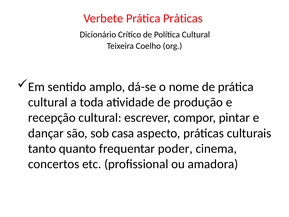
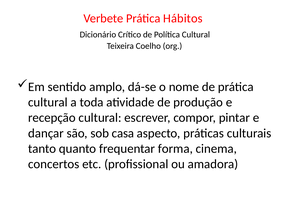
Prática Práticas: Práticas -> Hábitos (183, 18)
poder: poder -> forma (175, 148)
